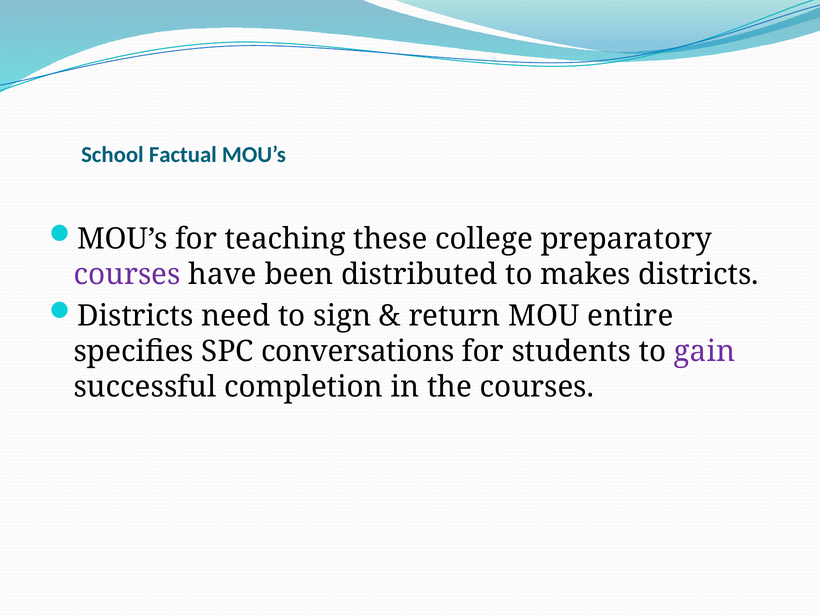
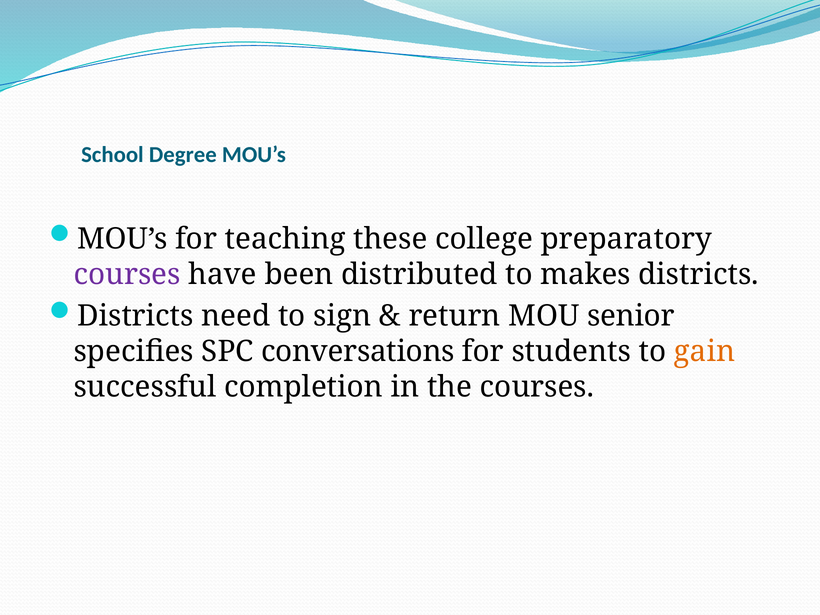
Factual: Factual -> Degree (183, 155)
entire: entire -> senior (631, 316)
gain colour: purple -> orange (705, 351)
